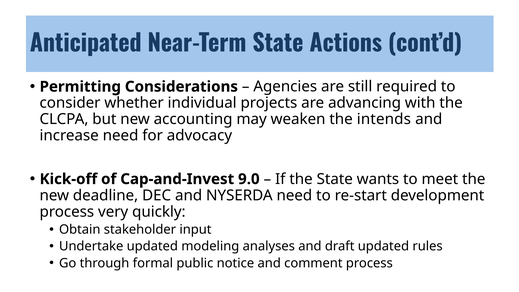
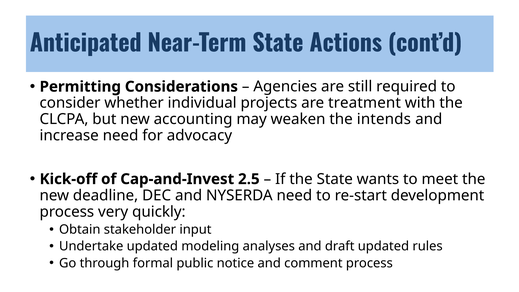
advancing: advancing -> treatment (364, 103)
9.0: 9.0 -> 2.5 (249, 179)
